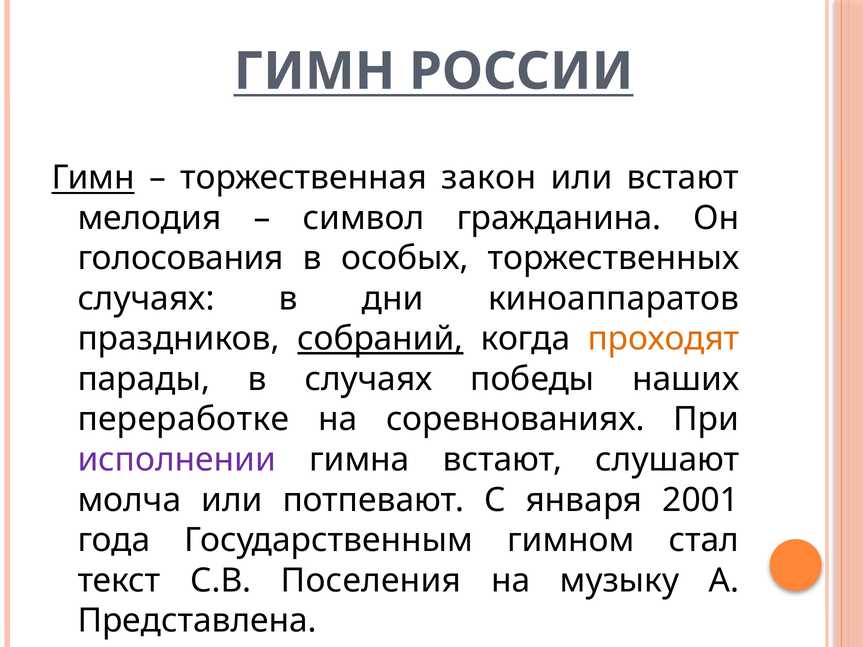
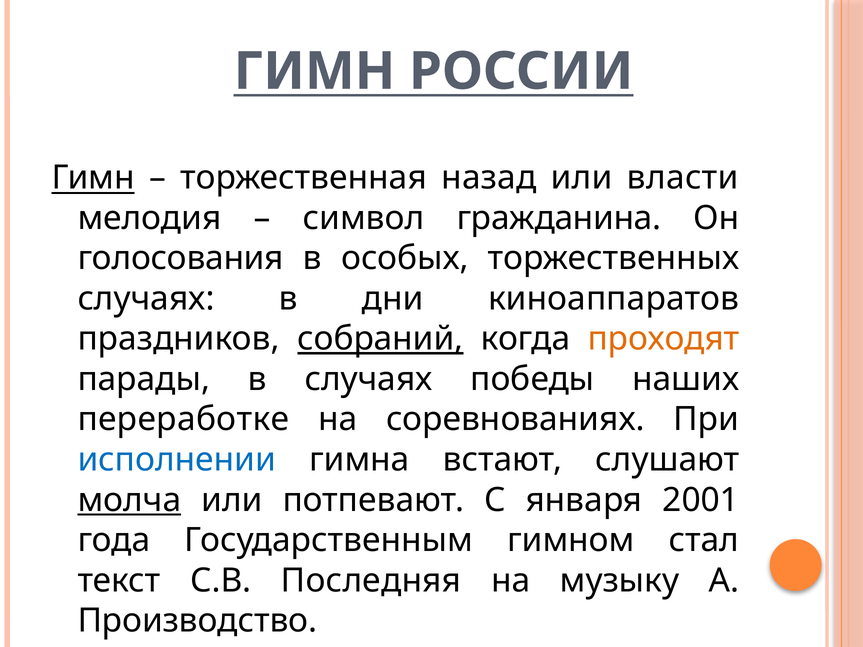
закон: закон -> назад (489, 178)
или встают: встают -> власти (683, 178)
исполнении colour: purple -> blue (177, 460)
молча underline: none -> present (129, 500)
Поселения: Поселения -> Последняя (371, 581)
Представлена: Представлена -> Производство (197, 621)
